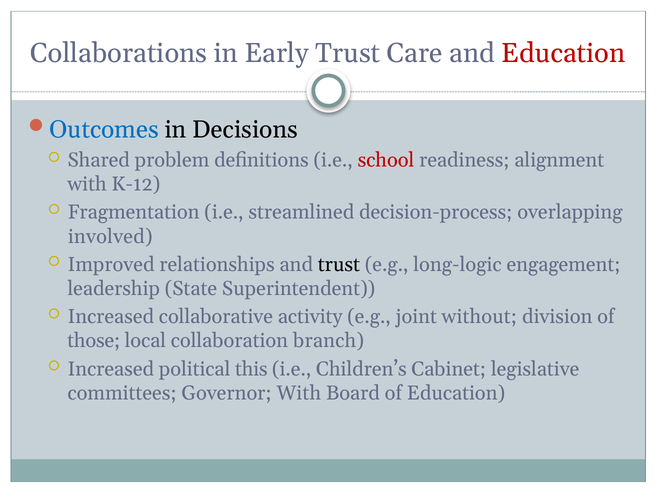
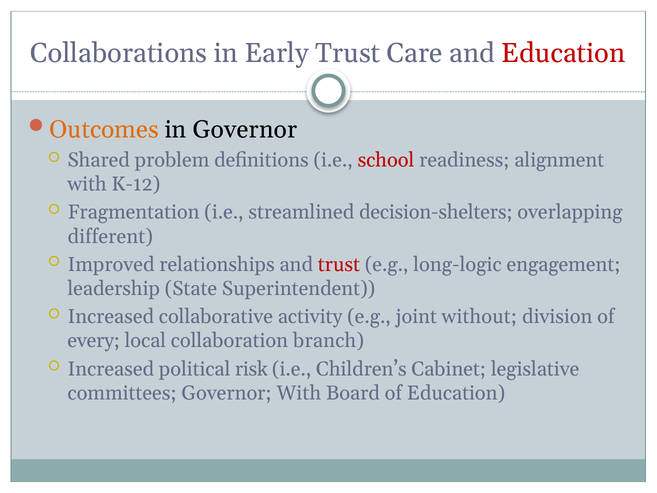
Outcomes colour: blue -> orange (104, 129)
in Decisions: Decisions -> Governor (245, 129)
decision-process: decision-process -> decision-shelters (436, 212)
involved: involved -> different (110, 236)
trust colour: black -> red (339, 264)
those: those -> every (94, 341)
this: this -> risk (251, 369)
